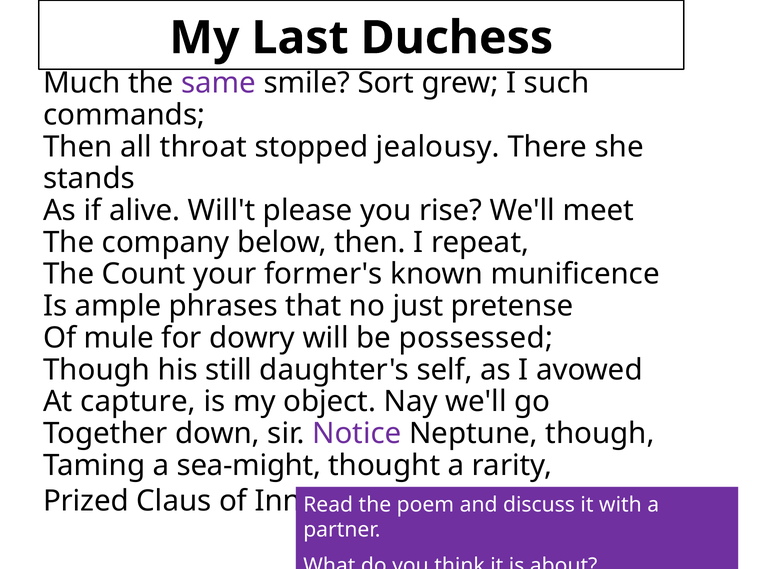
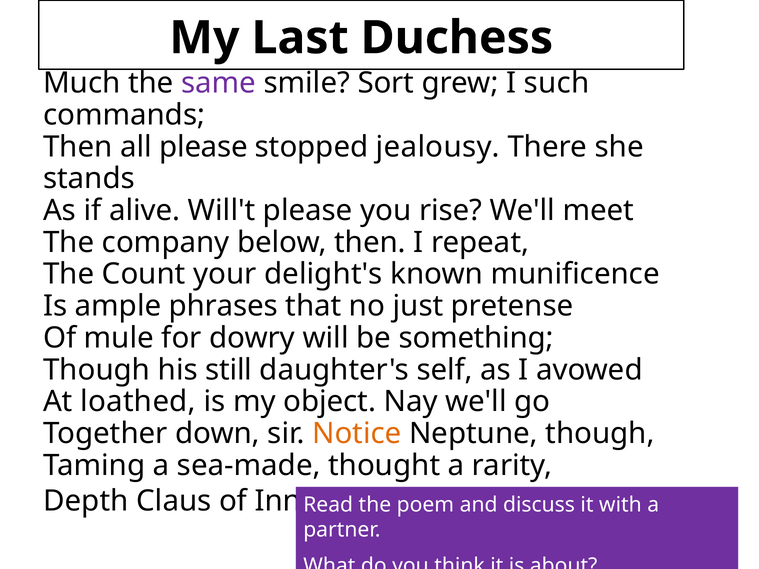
all throat: throat -> please (204, 147)
former's: former's -> delight's (323, 274)
possessed: possessed -> something (476, 338)
capture: capture -> loathed (138, 402)
Notice colour: purple -> orange (357, 434)
sea-might: sea-might -> sea-made (249, 466)
Prized: Prized -> Depth (86, 501)
